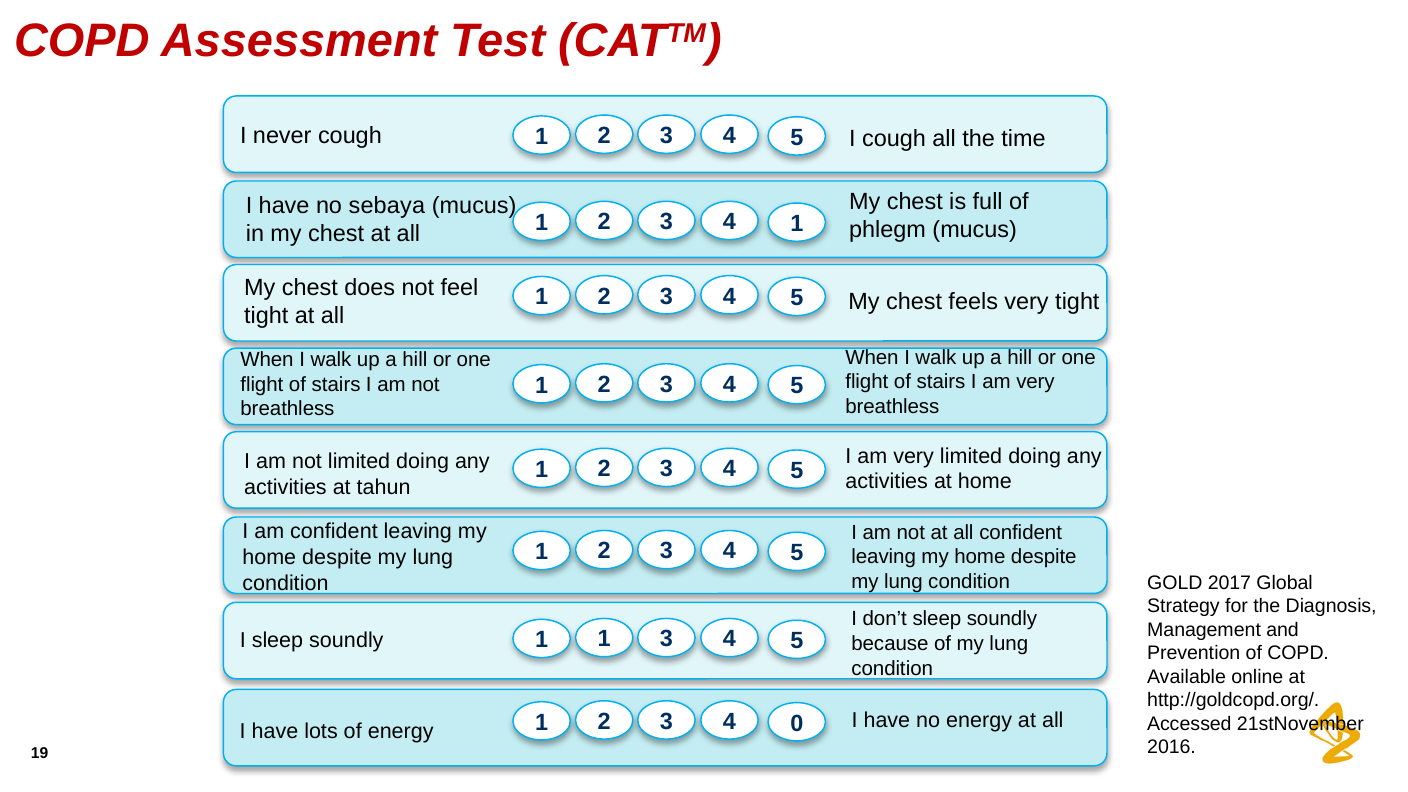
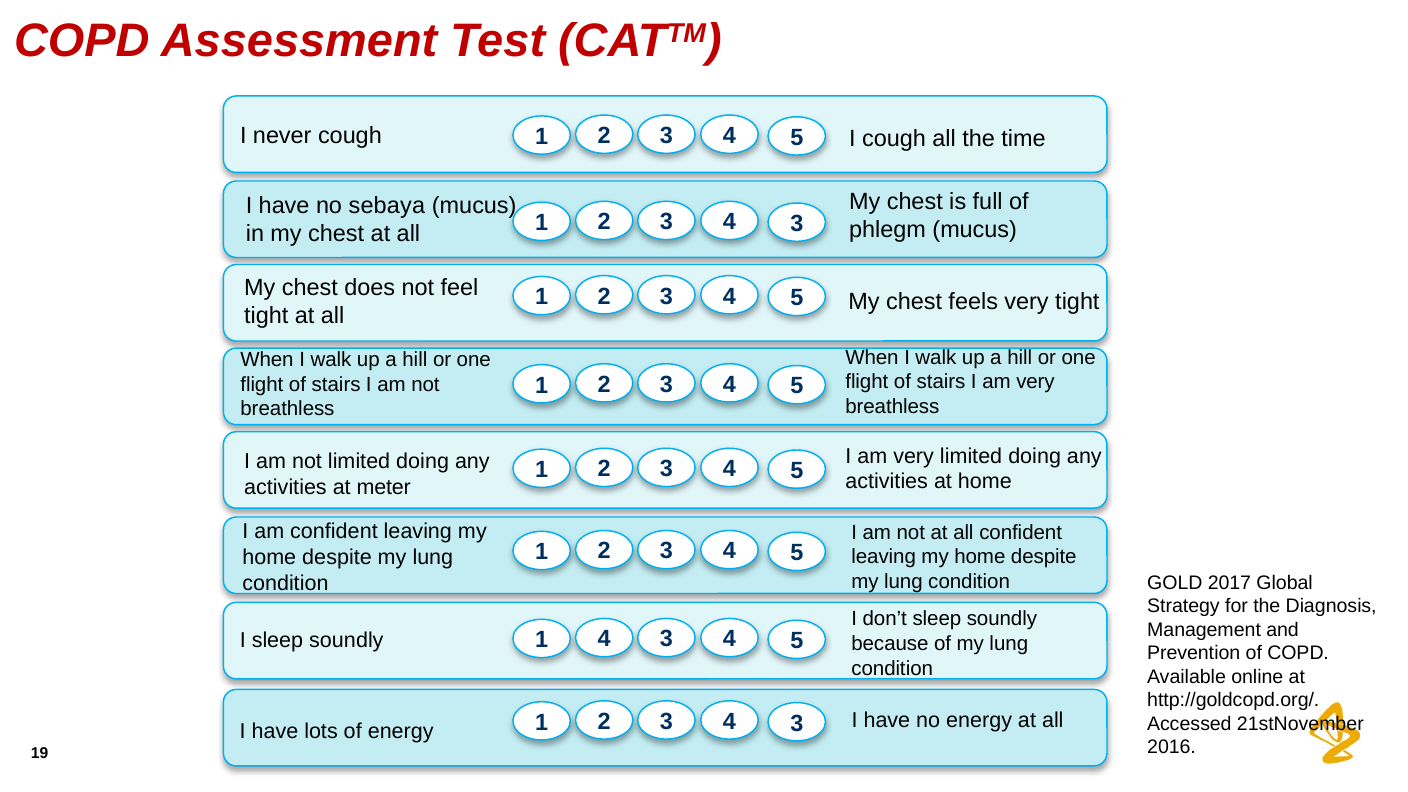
1: 1 -> 3 (797, 224)
tahun: tahun -> meter (384, 487)
1: 1 -> 4 (604, 639)
0: 0 -> 3 (797, 723)
